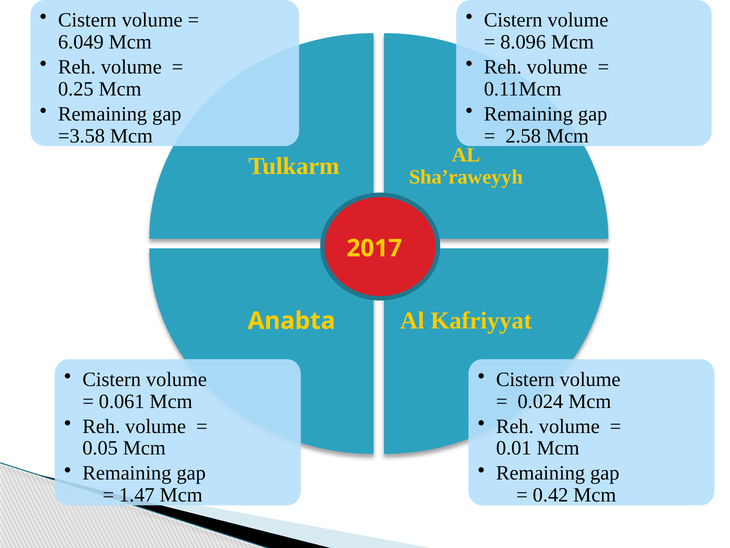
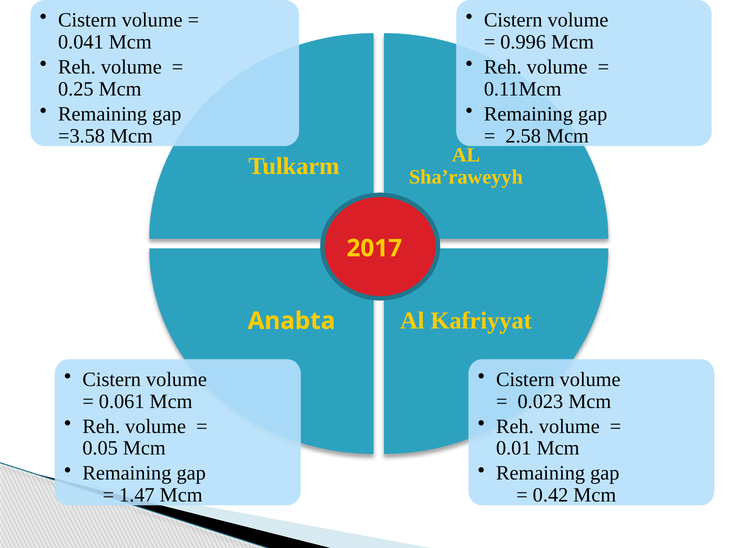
6.049: 6.049 -> 0.041 (81, 42)
8.096: 8.096 -> 0.996 (523, 42)
0.024: 0.024 -> 0.023 (540, 401)
